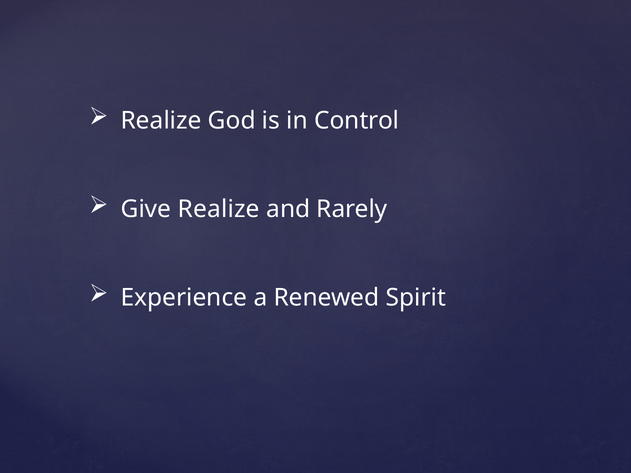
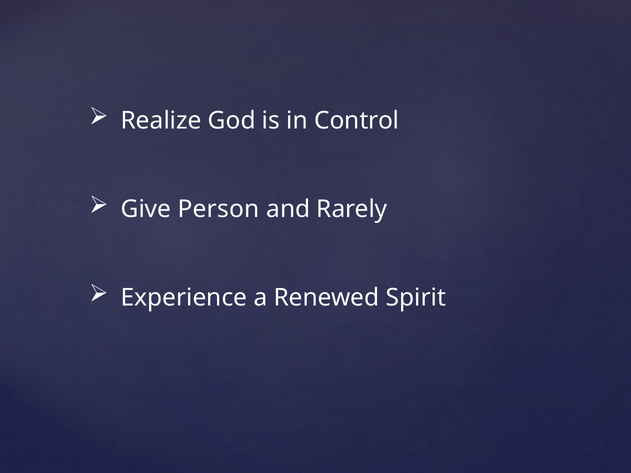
Give Realize: Realize -> Person (219, 209)
